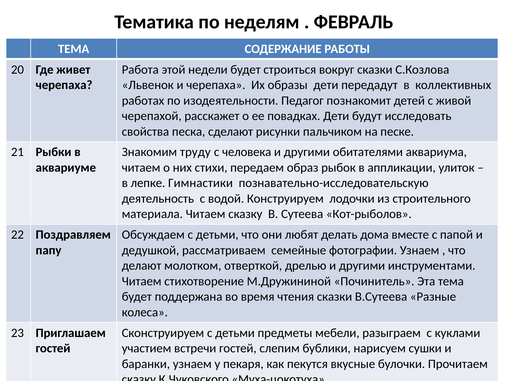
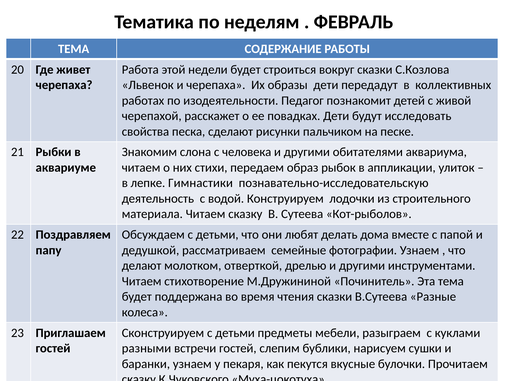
труду: труду -> слона (195, 152)
участием: участием -> разными (146, 348)
